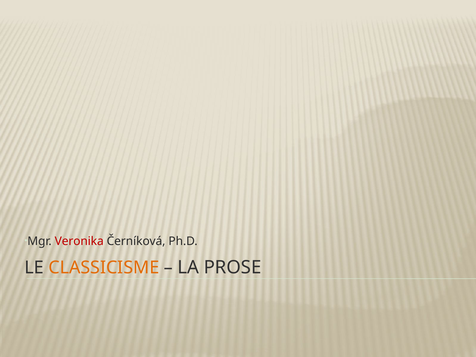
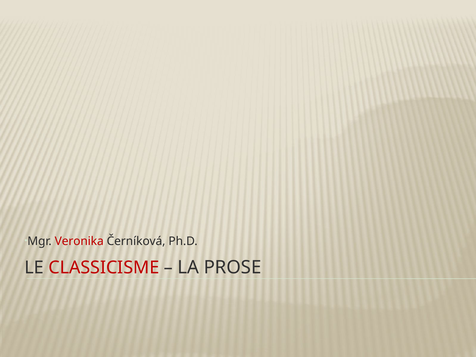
CLASSICISME colour: orange -> red (104, 268)
